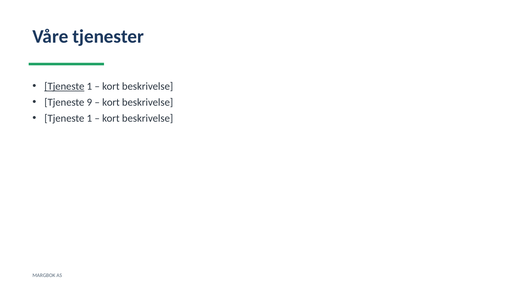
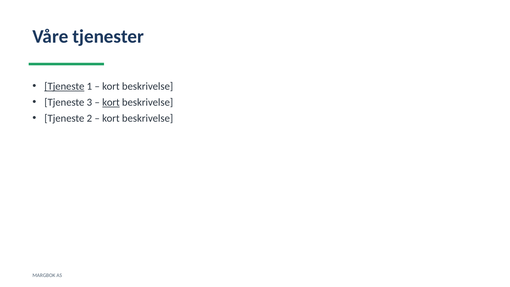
9: 9 -> 3 (89, 102)
kort underline: none -> present (111, 102)
1: 1 -> 2 (89, 118)
